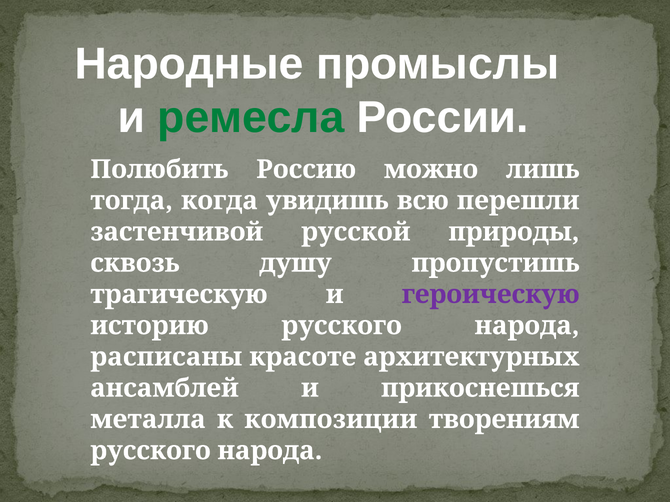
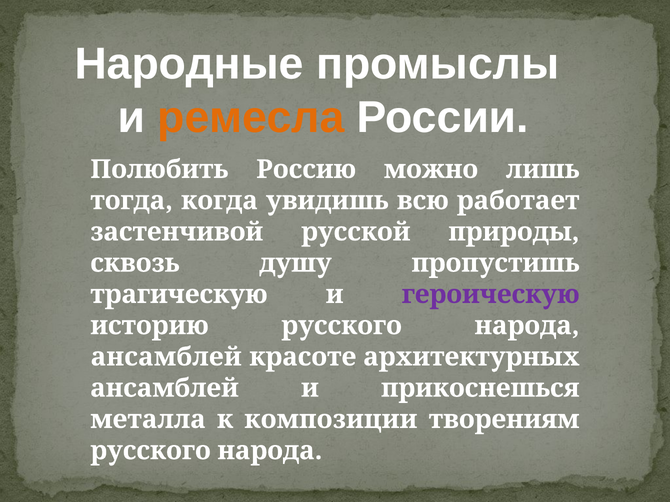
ремесла colour: green -> orange (251, 118)
перешли: перешли -> работает (518, 201)
расписаны: расписаны -> ансамблей (166, 357)
